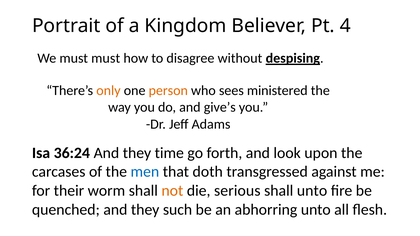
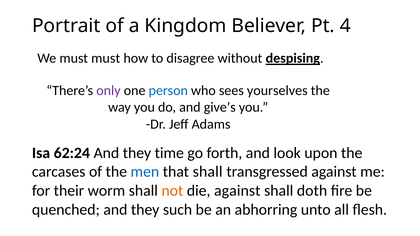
only colour: orange -> purple (108, 91)
person colour: orange -> blue (168, 91)
ministered: ministered -> yourselves (277, 91)
36:24: 36:24 -> 62:24 (72, 153)
that doth: doth -> shall (208, 172)
die serious: serious -> against (237, 191)
shall unto: unto -> doth (312, 191)
